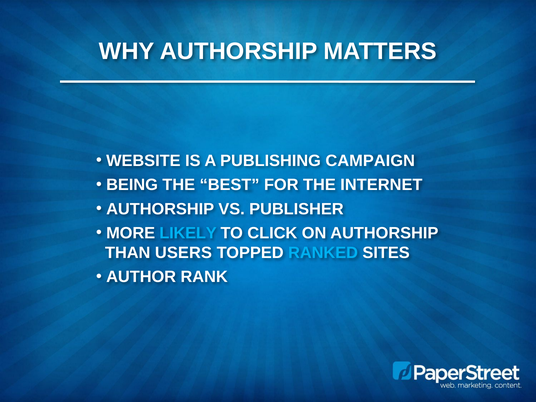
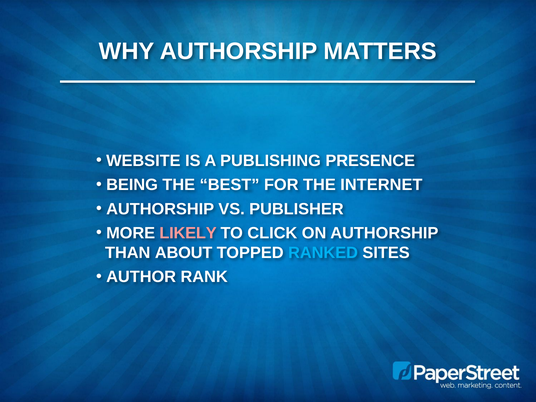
CAMPAIGN: CAMPAIGN -> PRESENCE (370, 161)
LIKELY colour: light blue -> pink (188, 233)
USERS: USERS -> ABOUT (184, 253)
